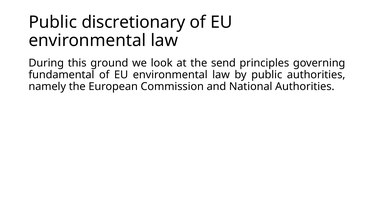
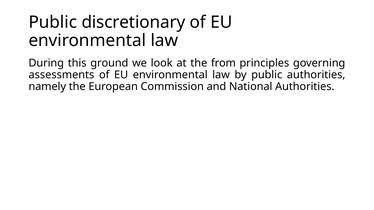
send: send -> from (223, 63)
fundamental: fundamental -> assessments (61, 75)
